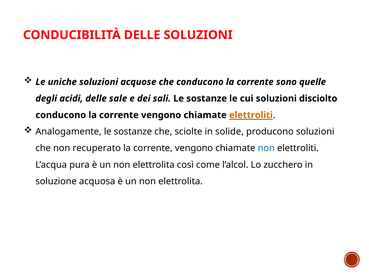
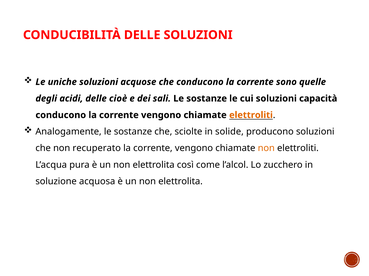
sale: sale -> cioè (118, 99)
disciolto: disciolto -> capacità (318, 99)
non colour: blue -> orange (266, 149)
